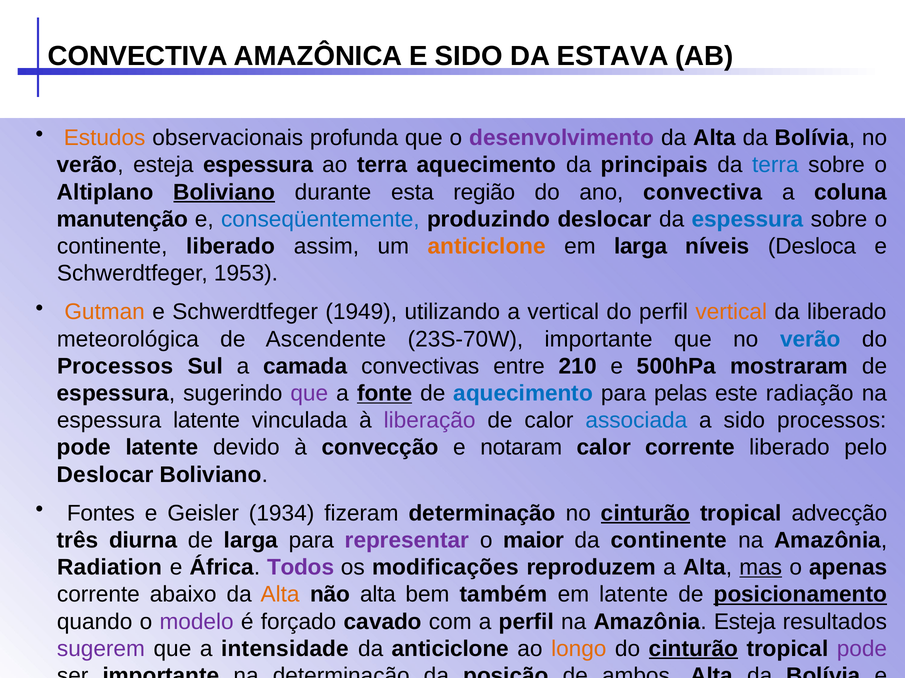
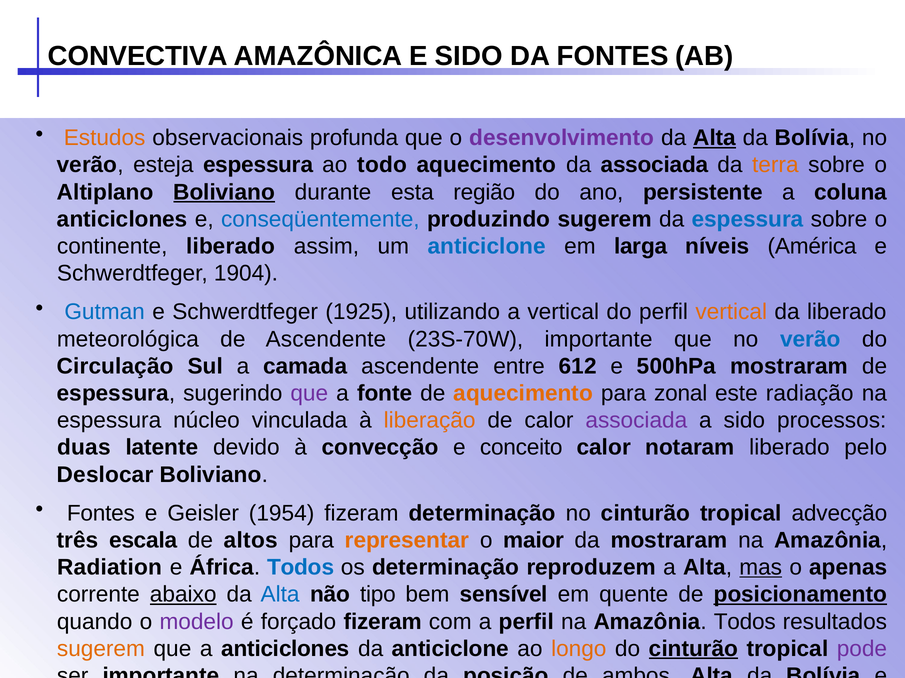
DA ESTAVA: ESTAVA -> FONTES (613, 56)
Alta underline: none -> present (715, 138)
ao terra: terra -> todo (382, 165)
da principais: principais -> associada (654, 165)
terra colour: blue -> orange (775, 165)
ano convectiva: convectiva -> persistente (703, 192)
manutenção: manutenção -> anticiclones (122, 219)
produzindo deslocar: deslocar -> sugerem (605, 219)
anticiclone colour: orange -> blue (487, 247)
Desloca: Desloca -> América (812, 247)
1953: 1953 -> 1904 (246, 274)
Gutman colour: orange -> blue (105, 312)
1949: 1949 -> 1925 (361, 312)
Processos: Processos -> Circulação (115, 367)
camada convectivas: convectivas -> ascendente (420, 367)
210: 210 -> 612 (578, 367)
fonte underline: present -> none (385, 394)
aquecimento colour: blue -> orange (523, 394)
pelas: pelas -> zonal (681, 394)
espessura latente: latente -> núcleo (206, 421)
liberação colour: purple -> orange (430, 421)
associada colour: blue -> purple (636, 421)
pode: pode -> duas (84, 448)
notaram: notaram -> conceito (521, 448)
calor corrente: corrente -> notaram (690, 448)
1934: 1934 -> 1954 (282, 514)
cinturão underline: present -> none (646, 514)
diurna: diurna -> escala (143, 541)
de larga: larga -> altos (251, 541)
representar colour: purple -> orange (407, 541)
da continente: continente -> mostraram (669, 541)
Todos colour: purple -> blue (301, 568)
os modificações: modificações -> determinação (446, 568)
abaixo underline: none -> present (183, 595)
Alta colour: orange -> blue (280, 595)
não alta: alta -> tipo (378, 595)
também: também -> sensível (504, 595)
em latente: latente -> quente (634, 595)
forçado cavado: cavado -> fizeram (383, 622)
Amazônia Esteja: Esteja -> Todos (745, 622)
sugerem colour: purple -> orange (101, 649)
a intensidade: intensidade -> anticiclones (285, 649)
